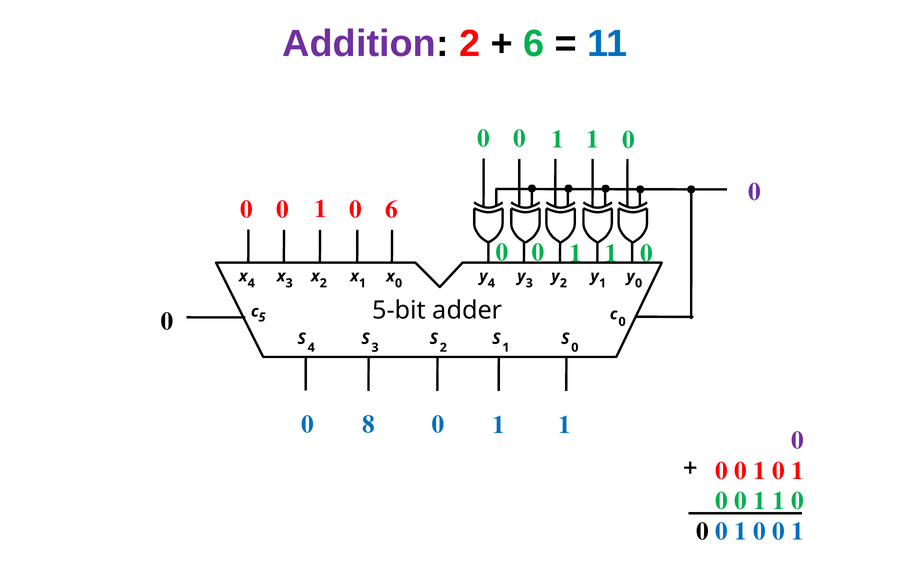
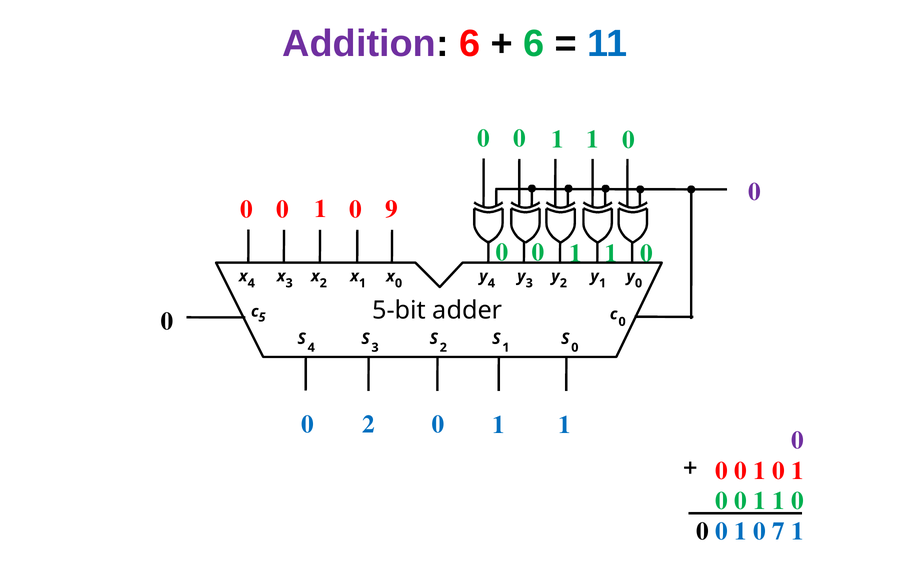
Addition 2: 2 -> 6 (470, 44)
0 6: 6 -> 9 (392, 209)
0 8: 8 -> 2 (369, 424)
0: 0 -> 7 (779, 531)
